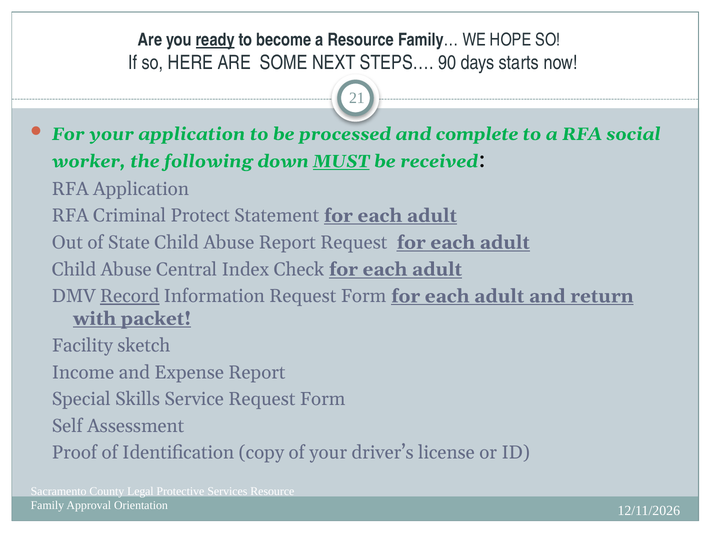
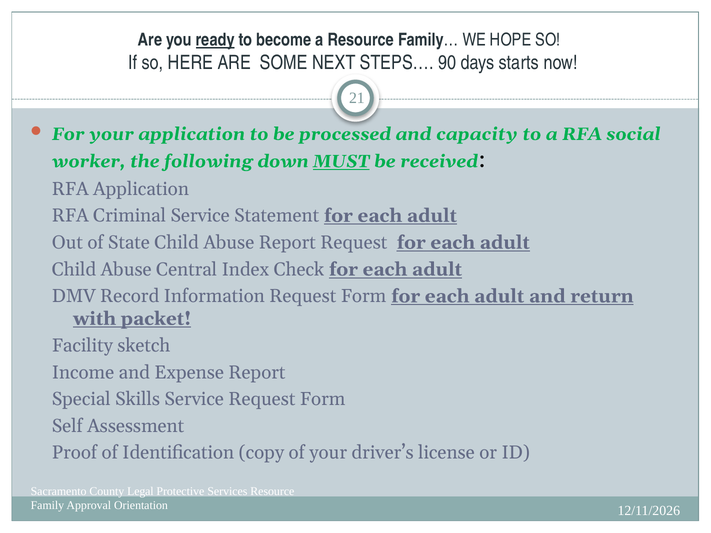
complete: complete -> capacity (477, 134)
Criminal Protect: Protect -> Service (200, 216)
Record underline: present -> none (130, 296)
